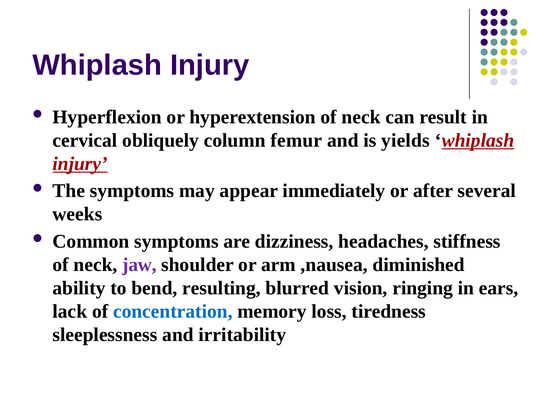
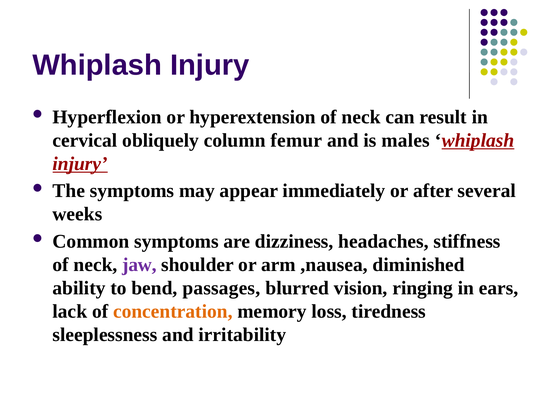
yields: yields -> males (406, 140)
resulting: resulting -> passages (221, 288)
concentration colour: blue -> orange (173, 312)
